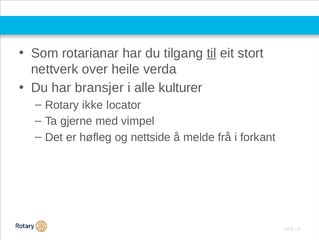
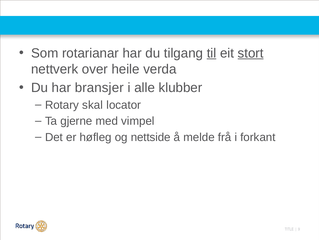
stort underline: none -> present (251, 53)
kulturer: kulturer -> klubber (181, 88)
ikke: ikke -> skal (93, 105)
